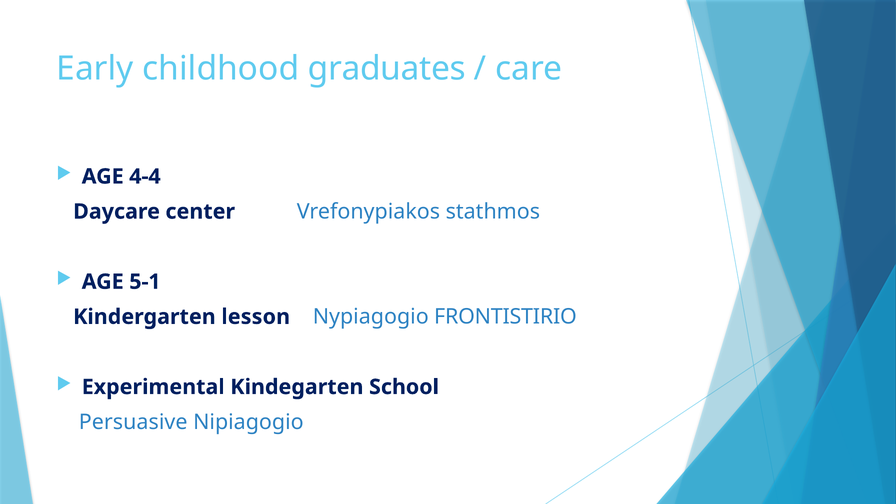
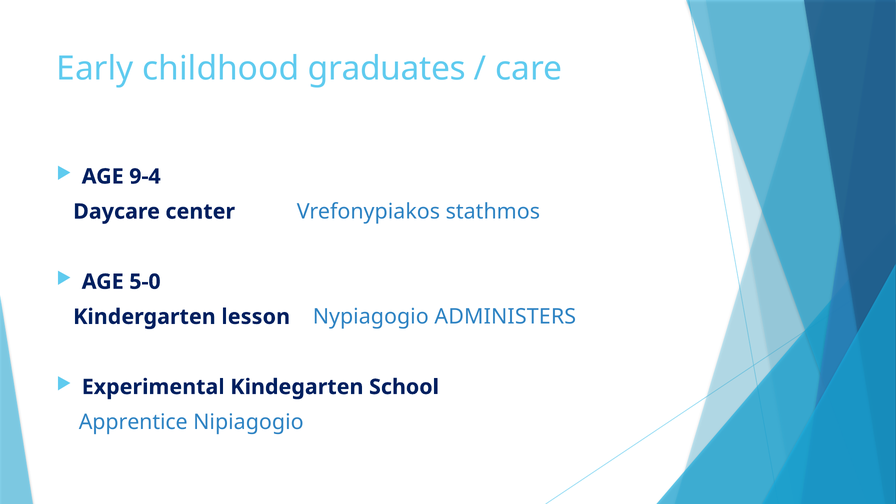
4-4: 4-4 -> 9-4 (145, 177)
5-1: 5-1 -> 5-0 (145, 282)
FRONTISTIRIO: FRONTISTIRIO -> ADMINISTERS (505, 317)
Persuasive: Persuasive -> Apprentice (133, 422)
